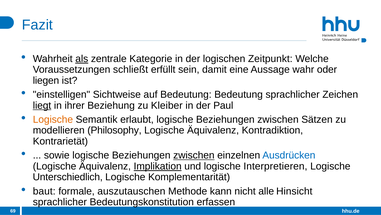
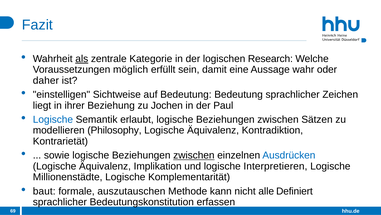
Zeitpunkt: Zeitpunkt -> Research (270, 59)
schließt: schließt -> möglich (131, 70)
liegen: liegen -> daher (46, 80)
liegt underline: present -> none (42, 105)
Kleiber: Kleiber -> Jochen (167, 105)
Logische colour: orange -> blue (53, 119)
Implikation underline: present -> none (158, 166)
Unterschiedlich: Unterschiedlich -> Millionenstädte (68, 177)
Hinsicht: Hinsicht -> Definiert (294, 191)
